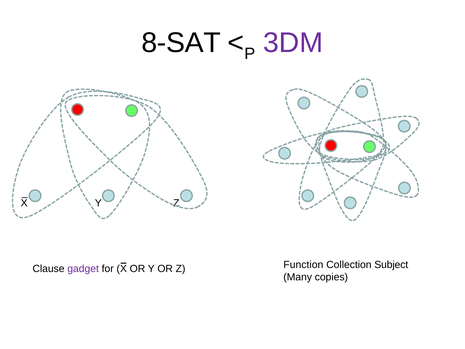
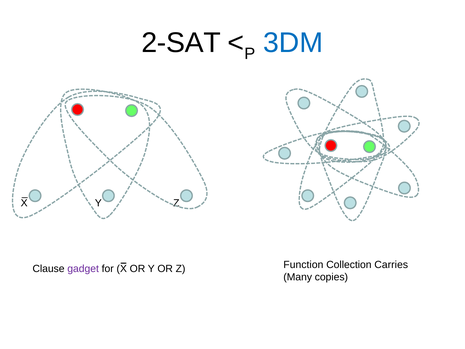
8-SAT: 8-SAT -> 2-SAT (181, 43)
3DM colour: purple -> blue (293, 43)
Subject: Subject -> Carries (391, 265)
